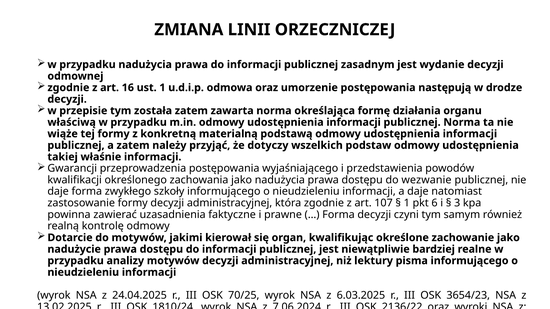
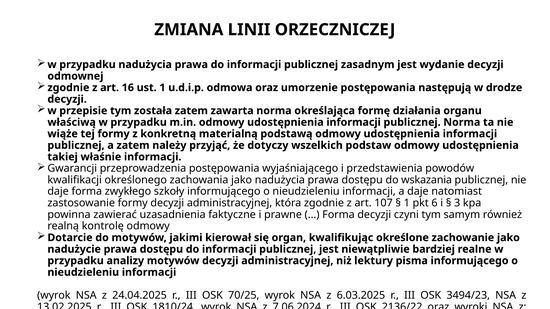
wezwanie: wezwanie -> wskazania (427, 180)
3654/23: 3654/23 -> 3494/23 (468, 296)
